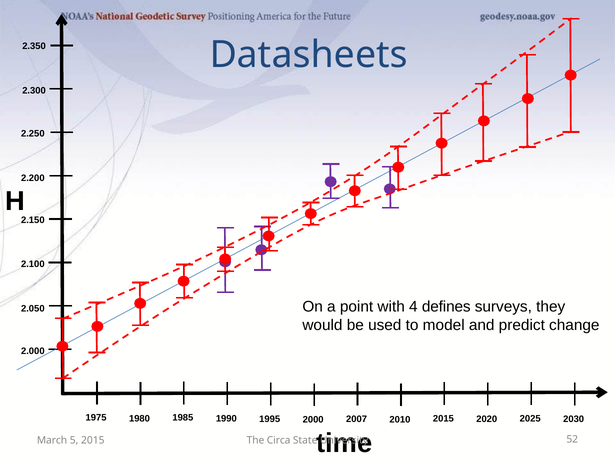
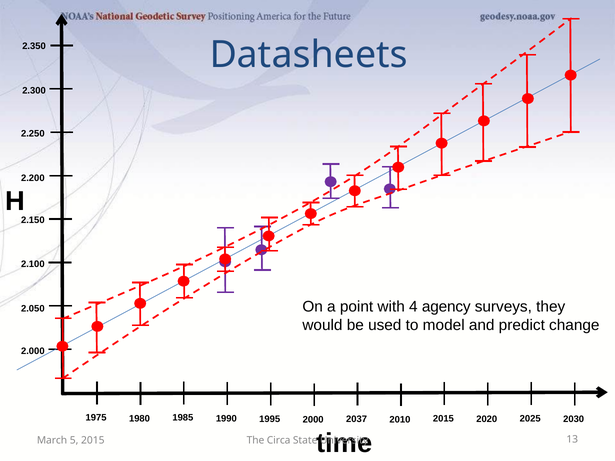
defines: defines -> agency (446, 307)
2007: 2007 -> 2037 (357, 419)
52: 52 -> 13 (572, 440)
